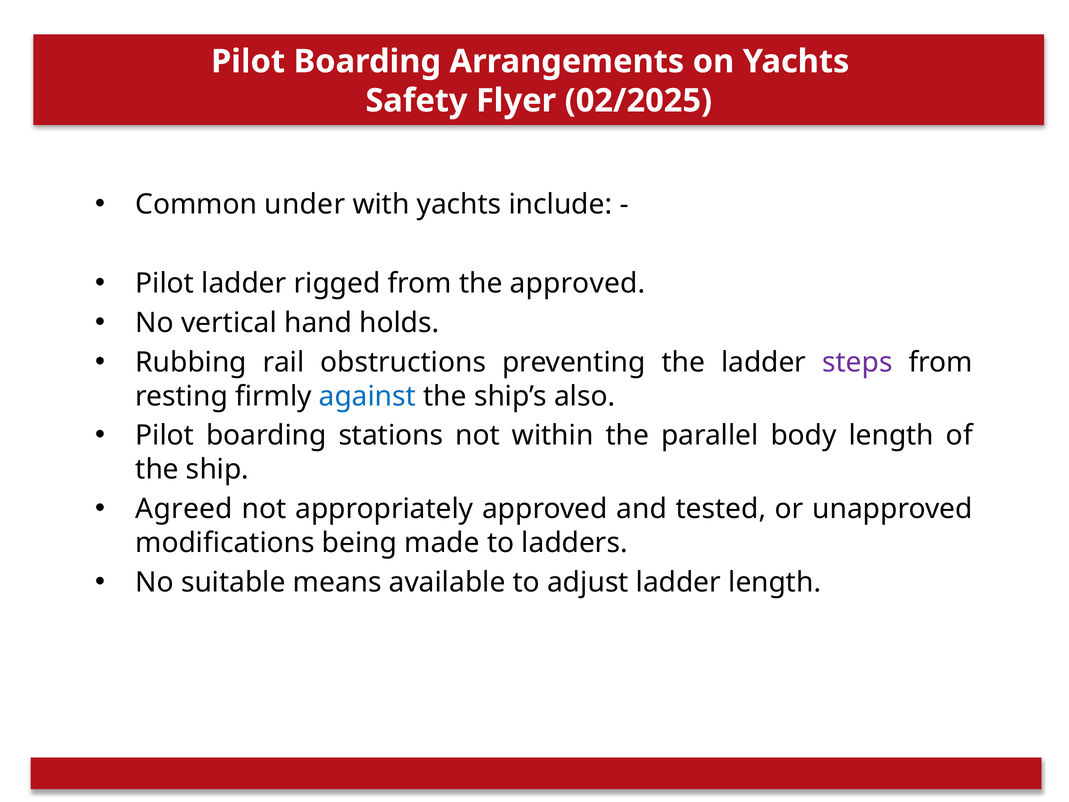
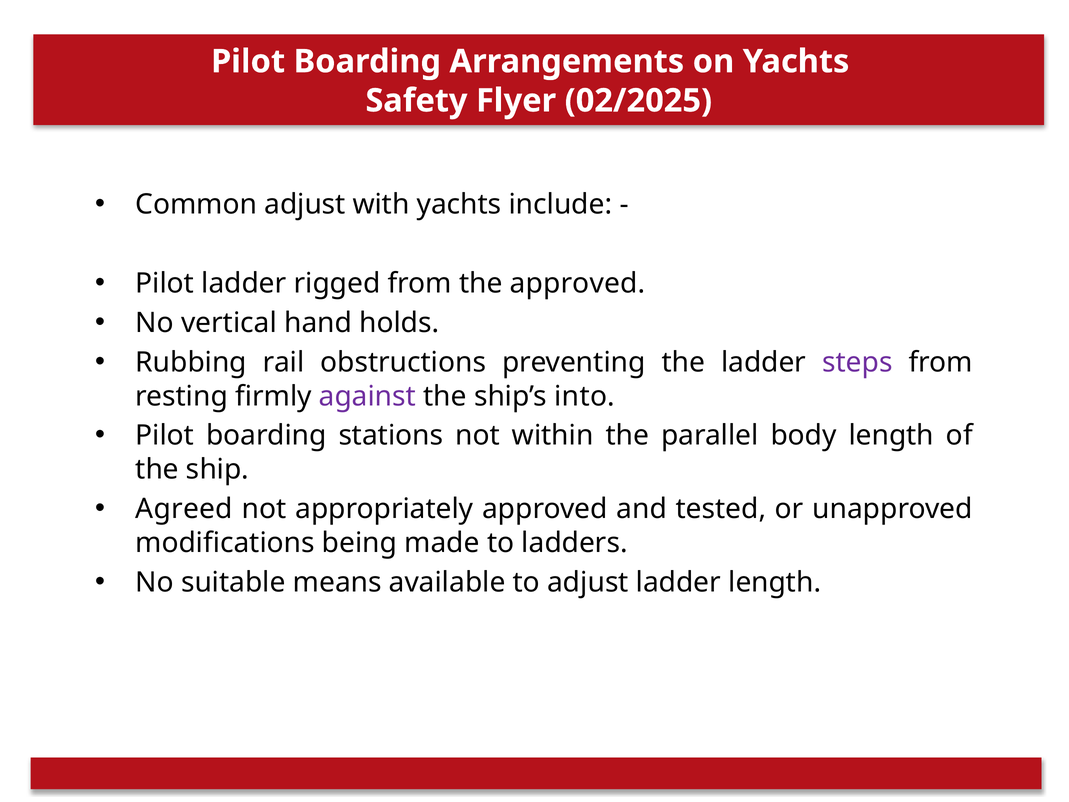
Common under: under -> adjust (305, 204)
against colour: blue -> purple (367, 396)
also: also -> into (585, 396)
